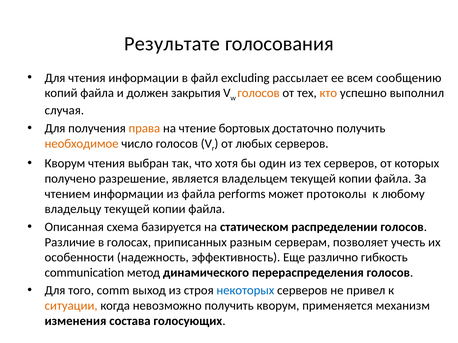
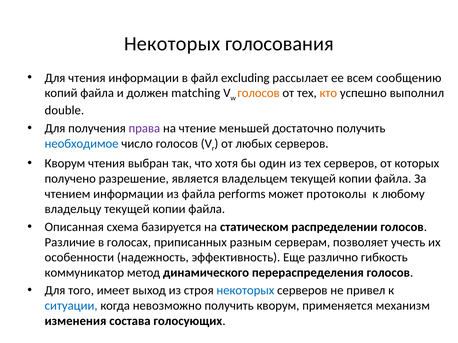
Результате: Результате -> Некоторых (172, 44)
закрытия: закрытия -> matching (196, 93)
случая: случая -> double (64, 111)
права colour: orange -> purple (144, 128)
бортовых: бортовых -> меньшей (244, 128)
необходимое colour: orange -> blue (82, 144)
communication: communication -> коммуникатор (84, 273)
comm: comm -> имеет (113, 291)
ситуации colour: orange -> blue (71, 306)
